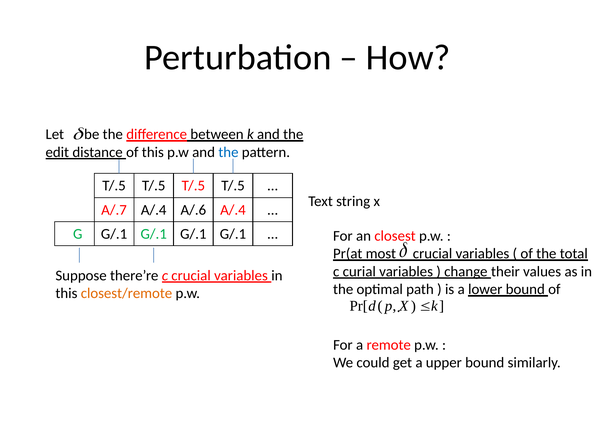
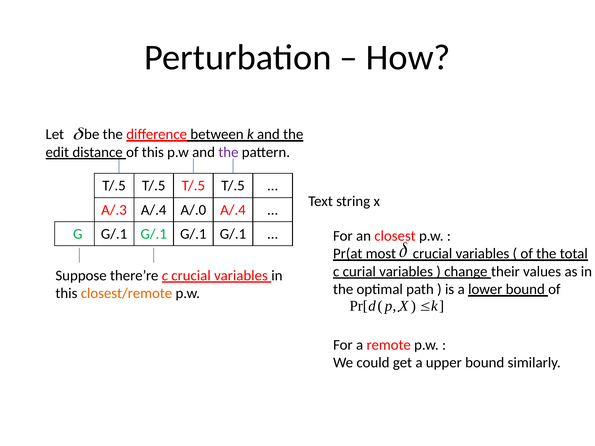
the colour: blue -> purple (228, 152)
A/.7: A/.7 -> A/.3 (114, 210)
A/.6: A/.6 -> A/.0 (193, 210)
